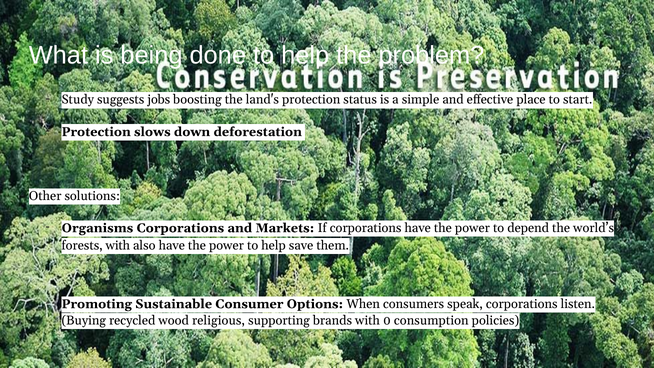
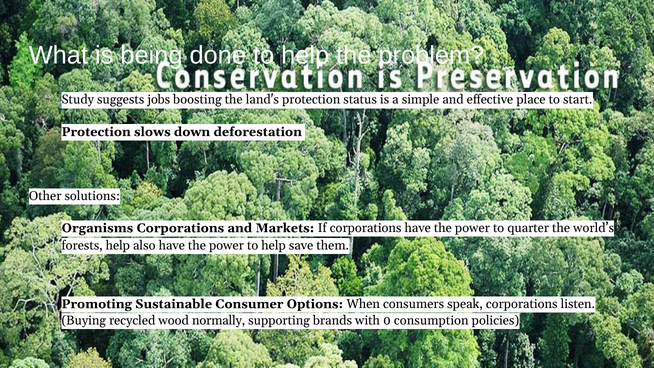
depend: depend -> quarter (528, 228)
forests with: with -> help (118, 246)
religious: religious -> normally (219, 321)
